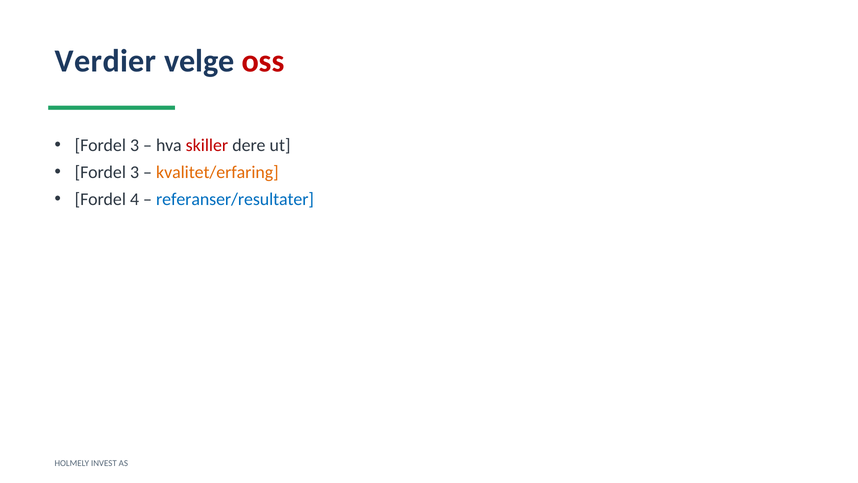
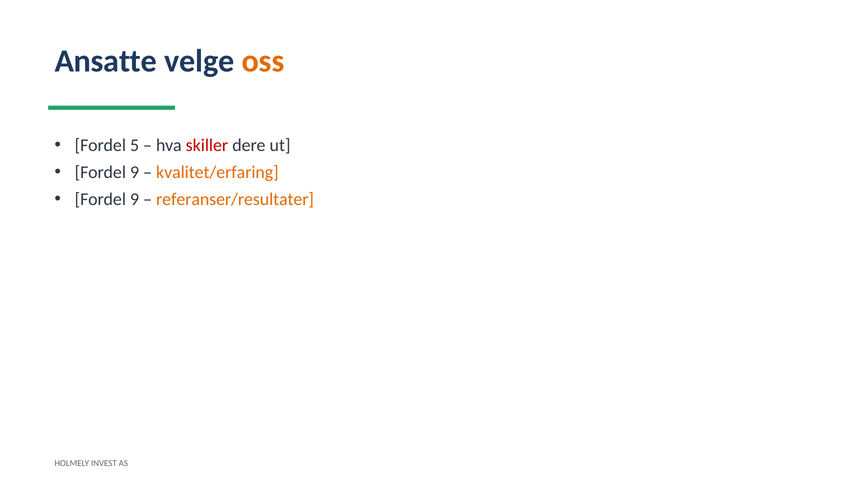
Verdier: Verdier -> Ansatte (106, 61)
oss colour: red -> orange (263, 61)
3: 3 -> 5 (135, 145)
3: 3 -> 9 (135, 172)
4: 4 -> 9 (135, 199)
referanser/resultater colour: blue -> orange (235, 199)
